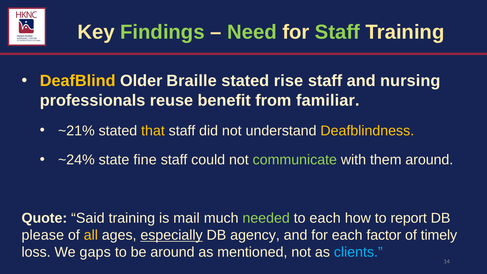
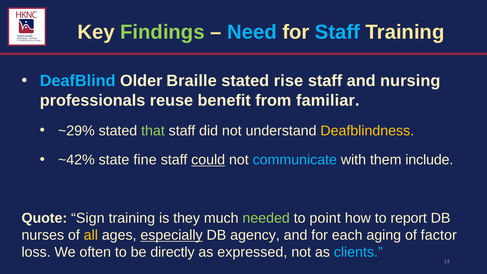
Need colour: light green -> light blue (252, 32)
Staff colour: light green -> light blue (338, 32)
DeafBlind colour: yellow -> light blue (78, 81)
~21%: ~21% -> ~29% (76, 131)
that colour: yellow -> light green (153, 131)
~24%: ~24% -> ~42% (76, 160)
could underline: none -> present (208, 160)
communicate colour: light green -> light blue (295, 160)
them around: around -> include (429, 160)
Said: Said -> Sign (88, 218)
mail: mail -> they (187, 218)
to each: each -> point (325, 218)
please: please -> nurses (43, 235)
factor: factor -> aging (384, 235)
timely: timely -> factor (439, 235)
gaps: gaps -> often (95, 252)
be around: around -> directly (172, 252)
mentioned: mentioned -> expressed (252, 252)
